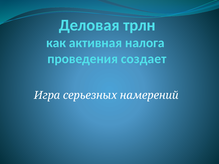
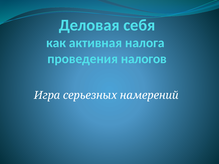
трлн: трлн -> себя (139, 25)
создает: создает -> налогов (144, 59)
